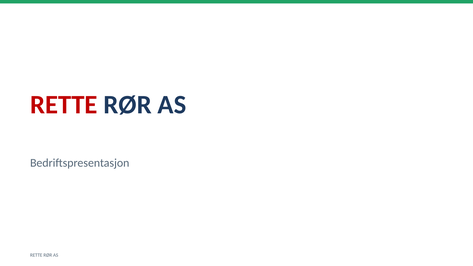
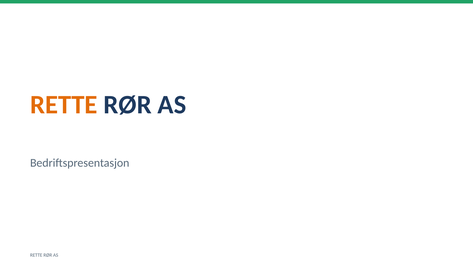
RETTE colour: red -> orange (64, 105)
